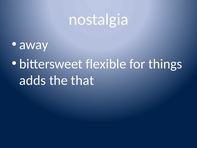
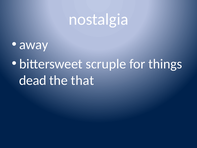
flexible: flexible -> scruple (106, 64)
adds: adds -> dead (33, 80)
